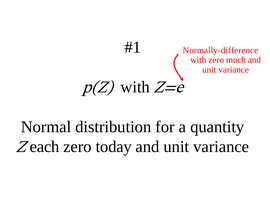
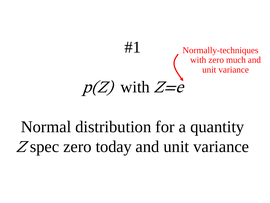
Normally-difference: Normally-difference -> Normally-techniques (220, 50)
each: each -> spec (44, 146)
